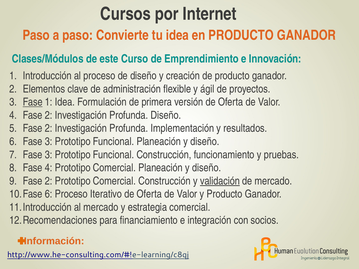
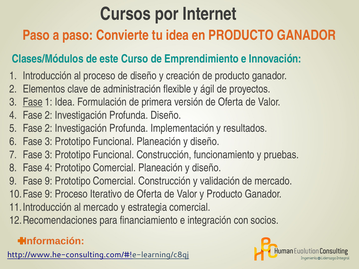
2: 2 -> 9 (49, 181)
validación underline: present -> none (220, 181)
6: 6 -> 9 (49, 194)
